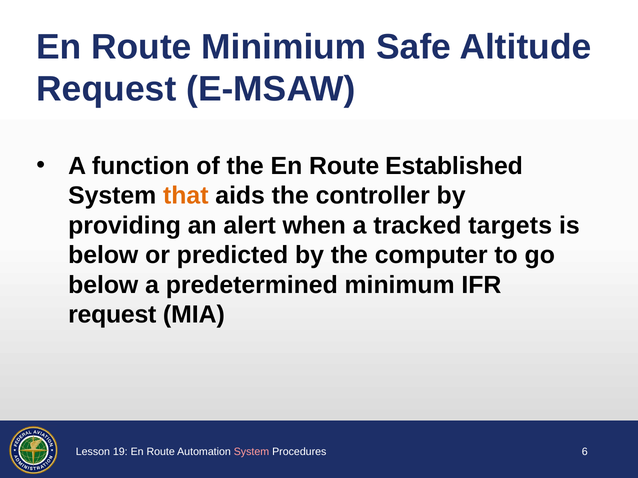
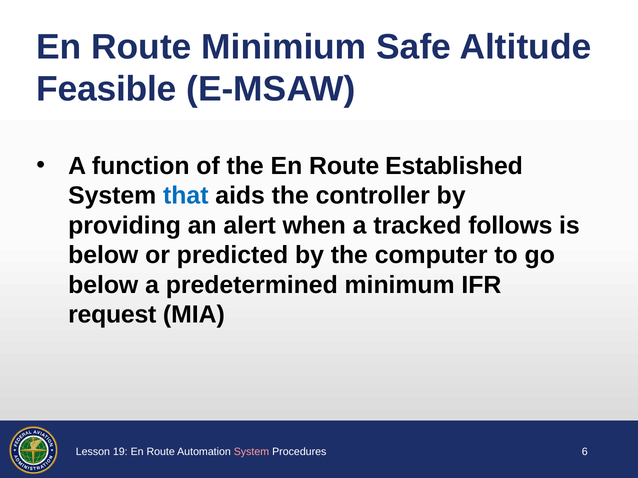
Request: Request -> Feasible (106, 89)
that colour: orange -> blue (186, 196)
targets: targets -> follows (510, 226)
